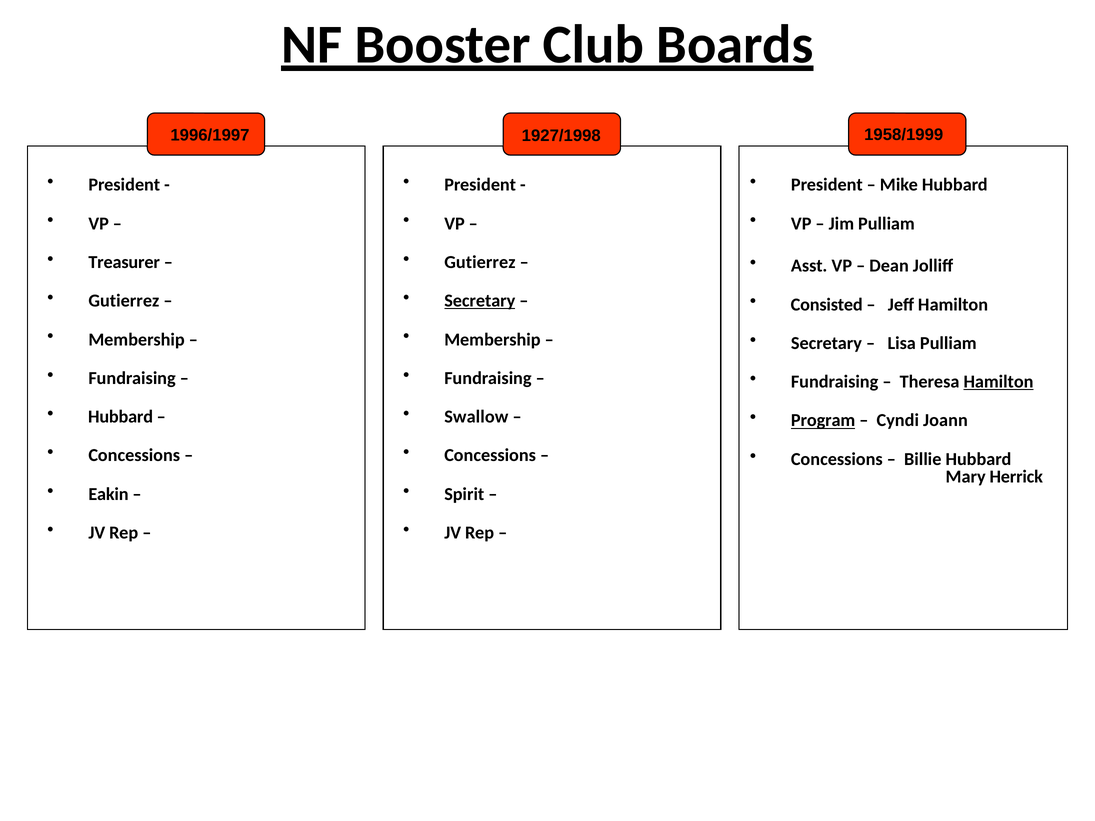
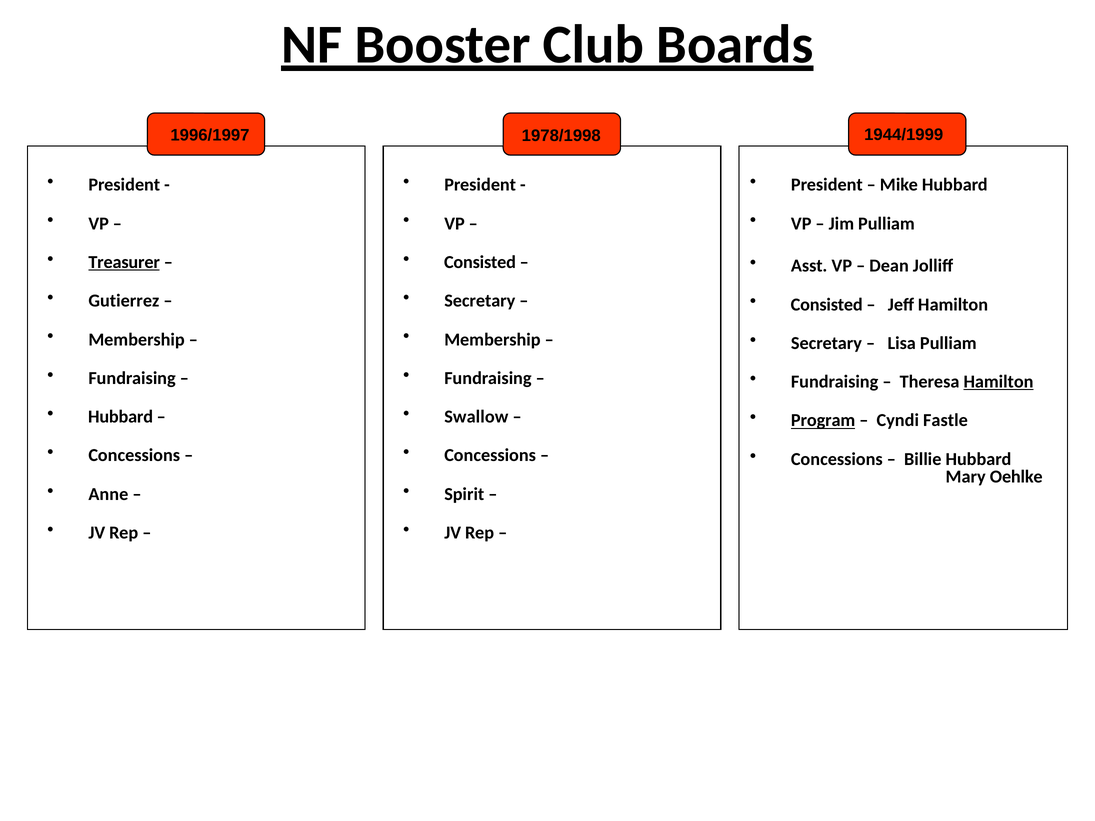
1958/1999: 1958/1999 -> 1944/1999 (904, 135)
1927/1998: 1927/1998 -> 1978/1998 (561, 136)
Treasurer underline: none -> present (124, 262)
Gutierrez: Gutierrez -> Consisted (480, 262)
Secretary underline: present -> none (480, 301)
Joann: Joann -> Fastle (945, 421)
Herrick: Herrick -> Oehlke (1016, 477)
Eakin: Eakin -> Anne (108, 494)
